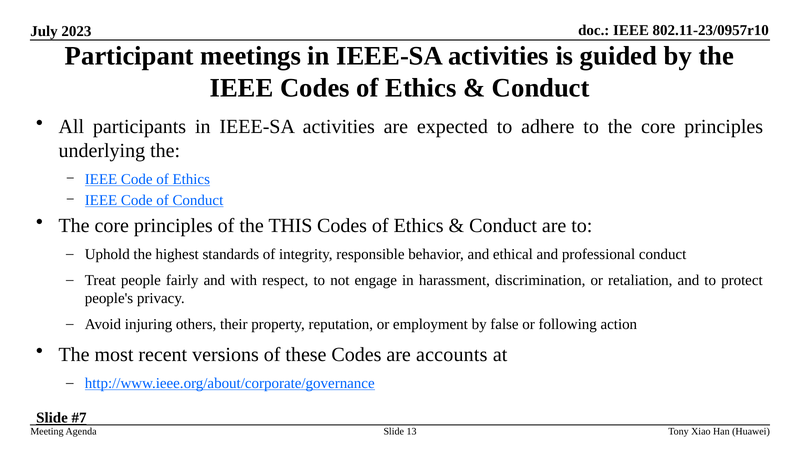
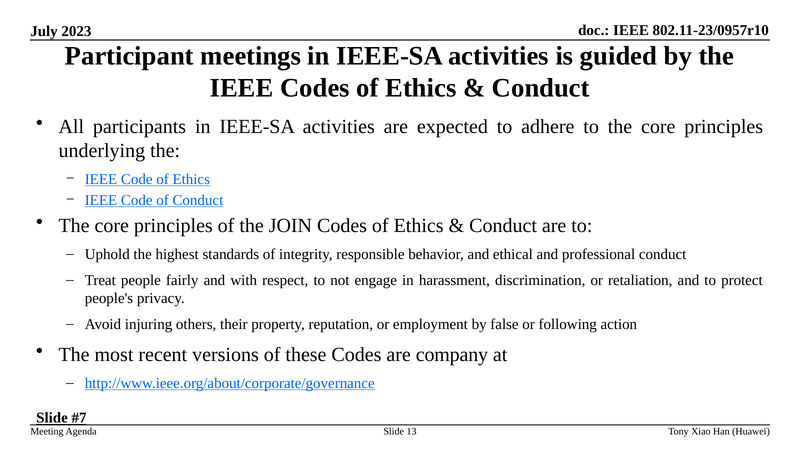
THIS: THIS -> JOIN (290, 225)
accounts: accounts -> company (452, 354)
